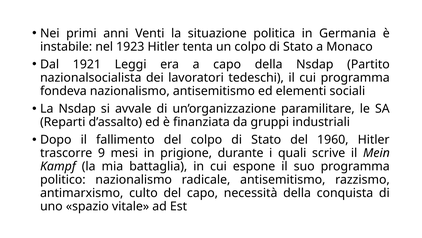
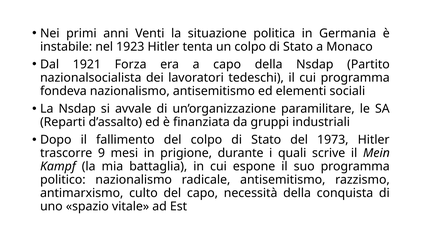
Leggi: Leggi -> Forza (131, 64)
1960: 1960 -> 1973 (333, 139)
